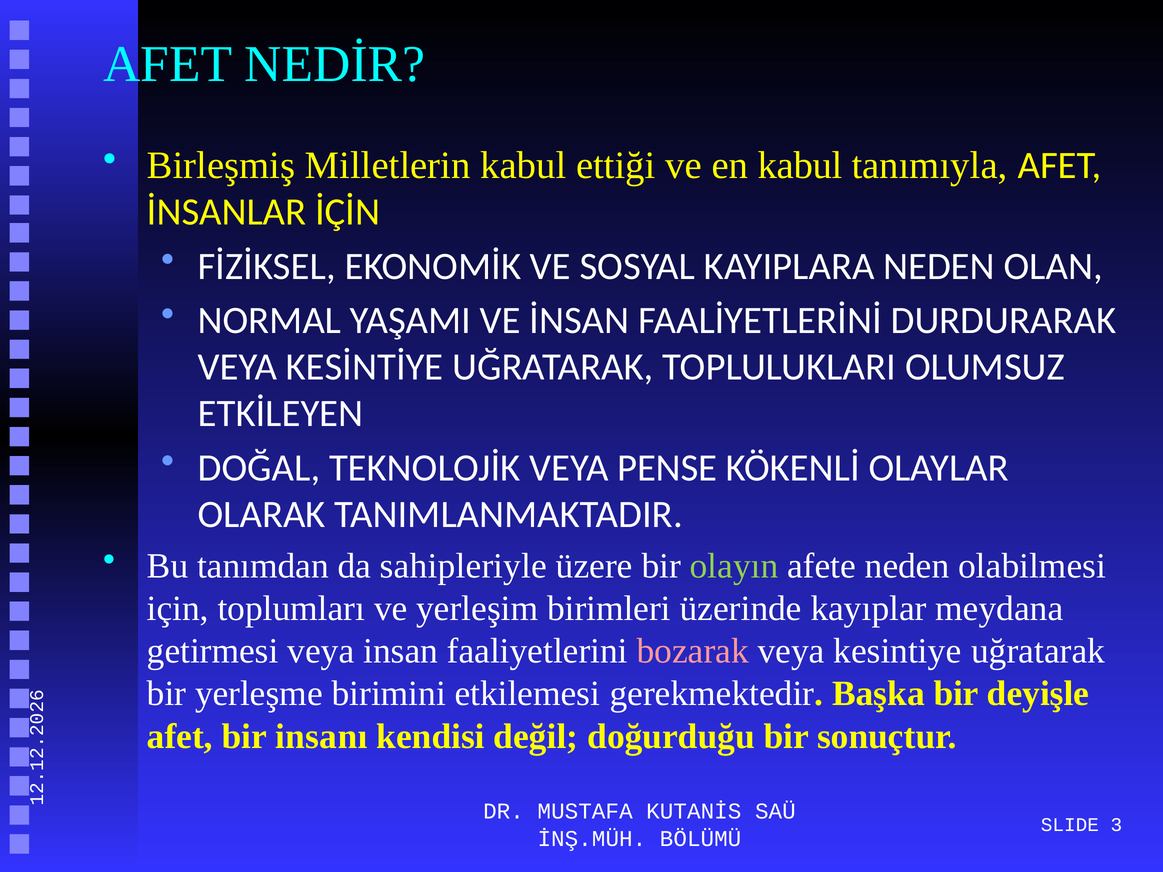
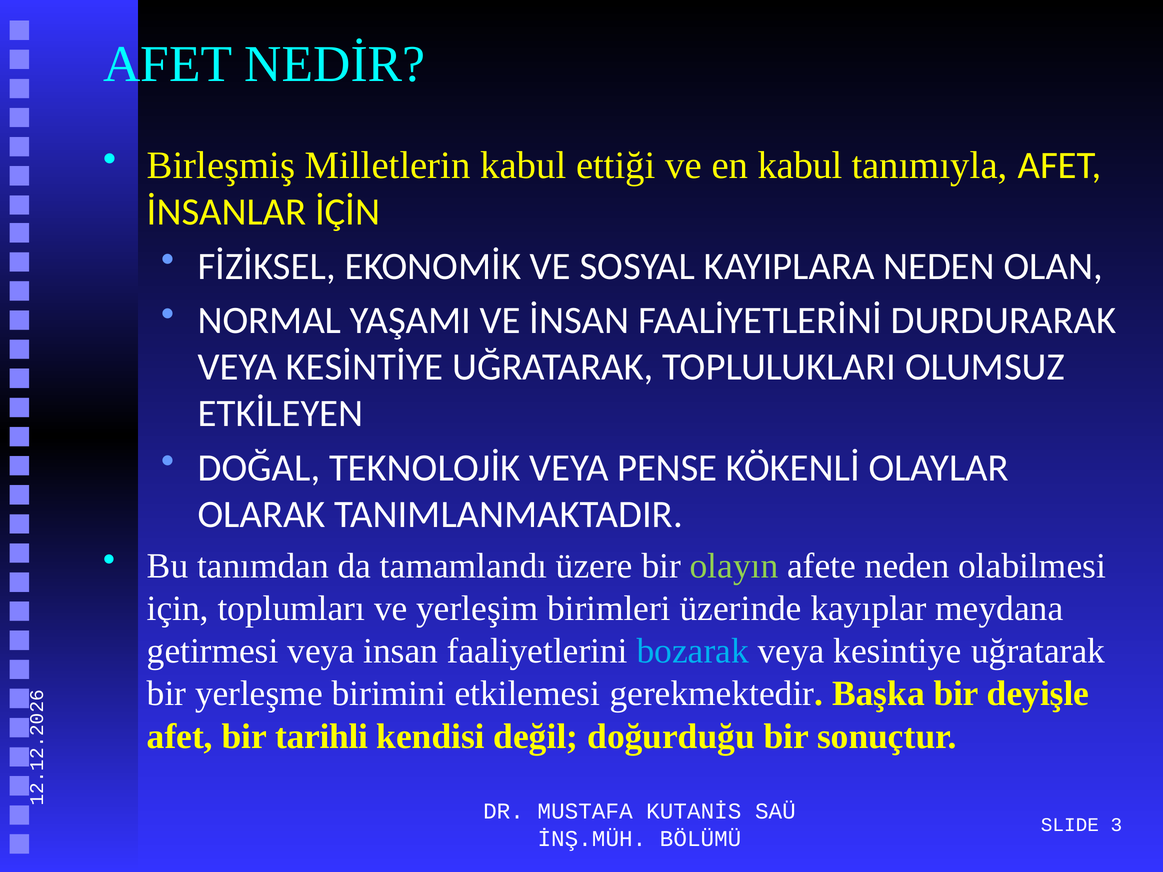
sahipleriyle: sahipleriyle -> tamamlandı (464, 566)
bozarak colour: pink -> light blue (693, 651)
insanı: insanı -> tarihli (322, 737)
